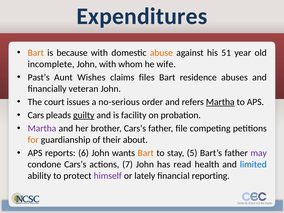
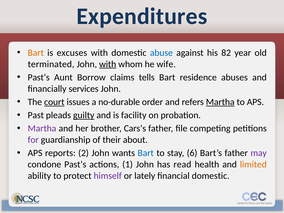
because: because -> excuses (72, 53)
abuse colour: orange -> blue (161, 53)
51: 51 -> 82 (226, 53)
incomplete: incomplete -> terminated (51, 64)
with underline: none -> present (108, 64)
Wishes: Wishes -> Borrow (91, 77)
files: files -> tells (147, 77)
veteran: veteran -> services (84, 89)
court underline: none -> present (54, 102)
no-serious: no-serious -> no-durable (119, 102)
Cars: Cars -> Past (36, 115)
for colour: orange -> purple (33, 140)
6: 6 -> 2 (83, 153)
Bart colour: orange -> blue (146, 153)
5: 5 -> 6 (192, 153)
condone Cars’s: Cars’s -> Past’s (75, 164)
7: 7 -> 1 (128, 164)
limited colour: blue -> orange (253, 164)
financial reporting: reporting -> domestic (211, 176)
